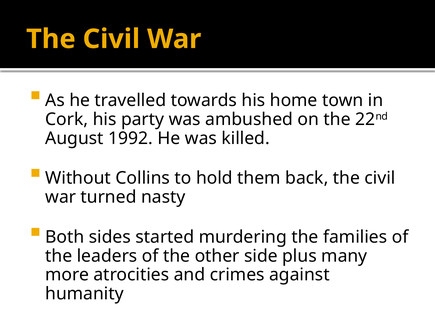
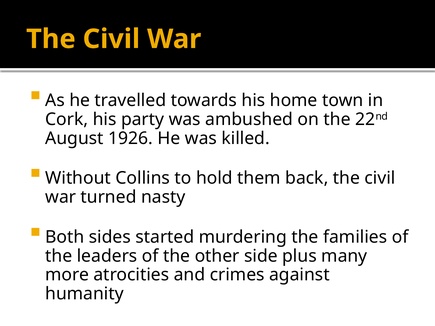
1992: 1992 -> 1926 (131, 138)
